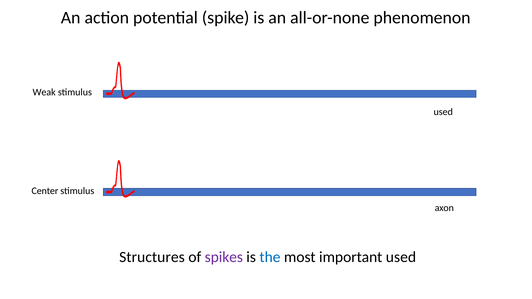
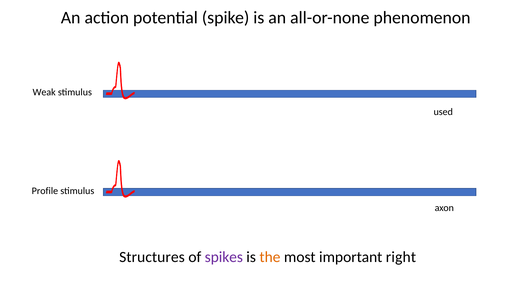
Center: Center -> Profile (45, 191)
the colour: blue -> orange (270, 257)
important used: used -> right (401, 257)
